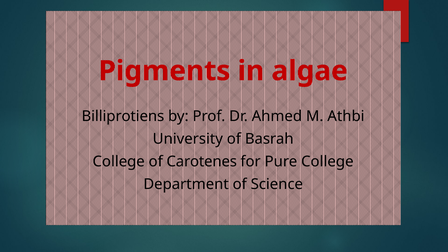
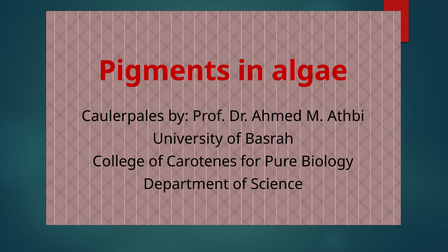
Billiprotiens: Billiprotiens -> Caulerpales (123, 116)
Pure College: College -> Biology (327, 162)
